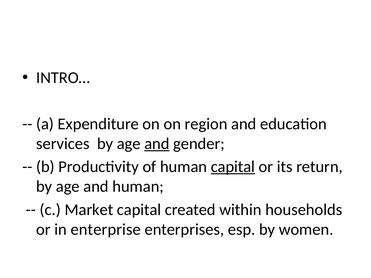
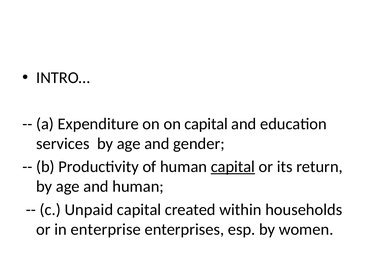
on region: region -> capital (206, 124)
and underline: present -> none (157, 144)
Market: Market -> Unpaid (89, 210)
